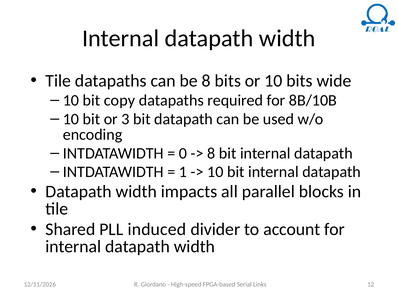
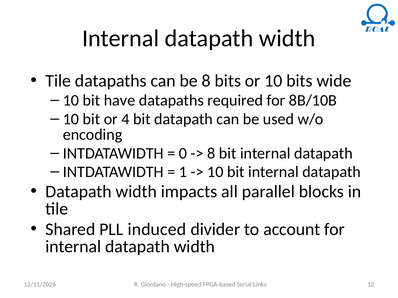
copy: copy -> have (119, 101)
3: 3 -> 4 (126, 119)
